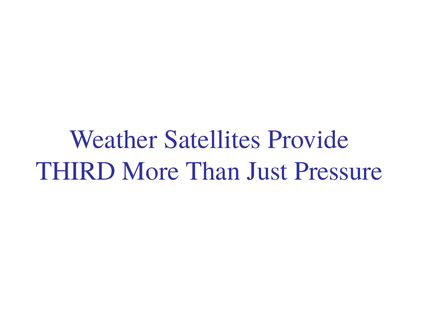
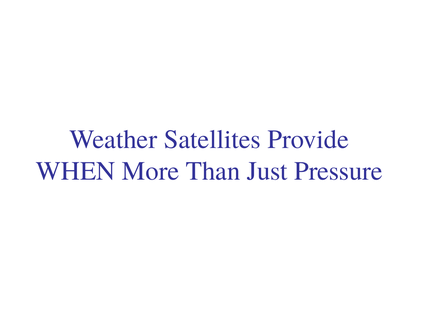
THIRD: THIRD -> WHEN (76, 171)
